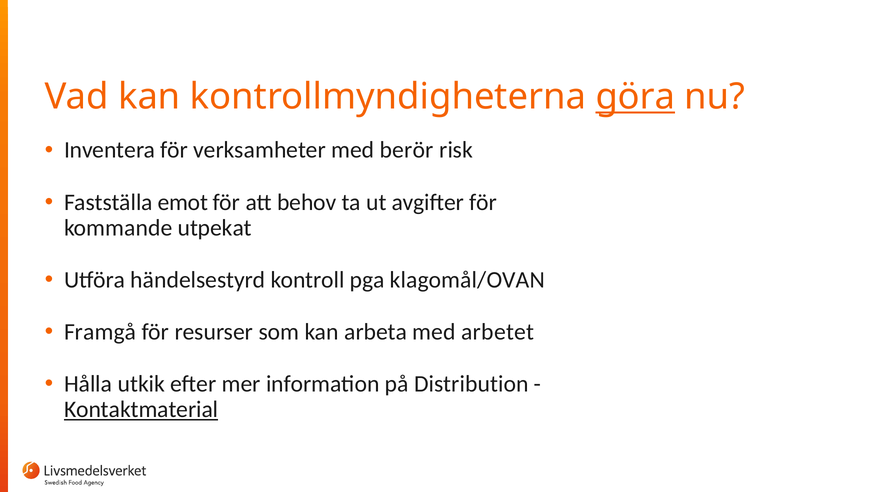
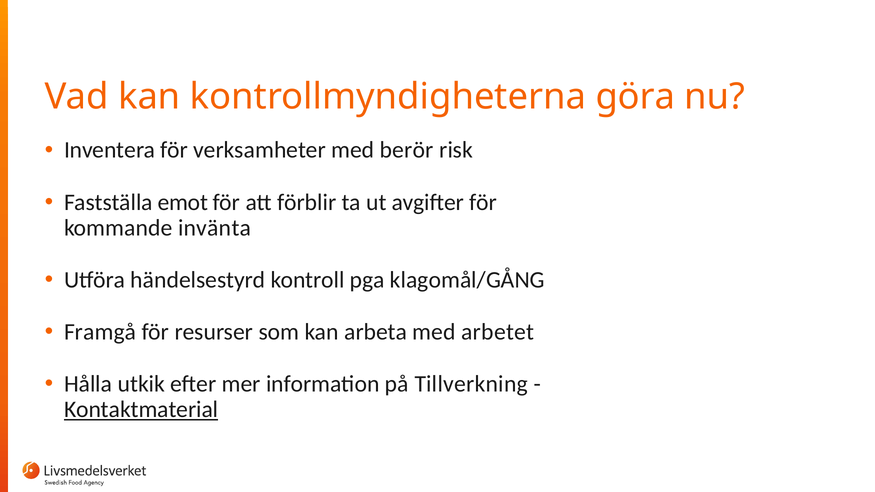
göra underline: present -> none (635, 97)
behov: behov -> förblir (307, 202)
utpekat: utpekat -> invänta (215, 228)
klagomål/OVAN: klagomål/OVAN -> klagomål/GÅNG (467, 280)
Distribution: Distribution -> Tillverkning (471, 384)
